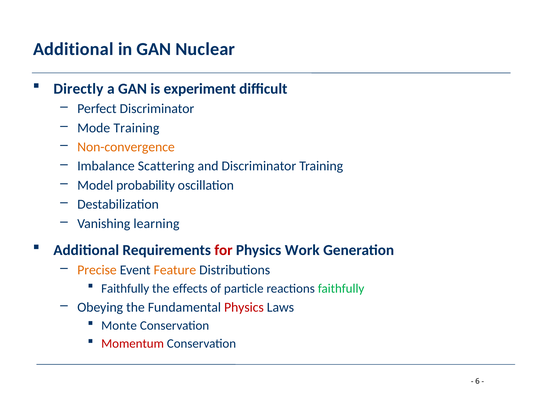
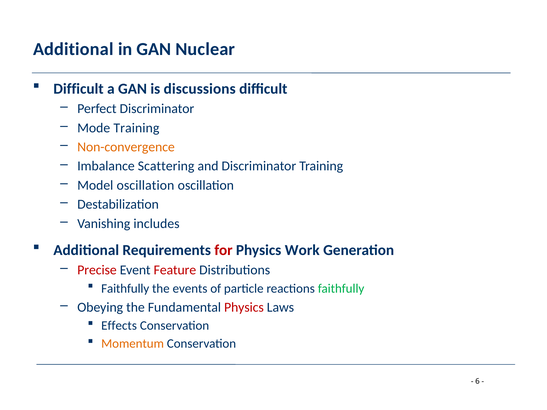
Directly: Directly -> Difficult (78, 89)
experiment: experiment -> discussions (200, 89)
Model probability: probability -> oscillation (145, 185)
learning: learning -> includes (156, 224)
Precise colour: orange -> red (97, 270)
Feature colour: orange -> red (175, 270)
effects: effects -> events (190, 289)
Monte: Monte -> Effects (119, 326)
Momentum colour: red -> orange (133, 344)
